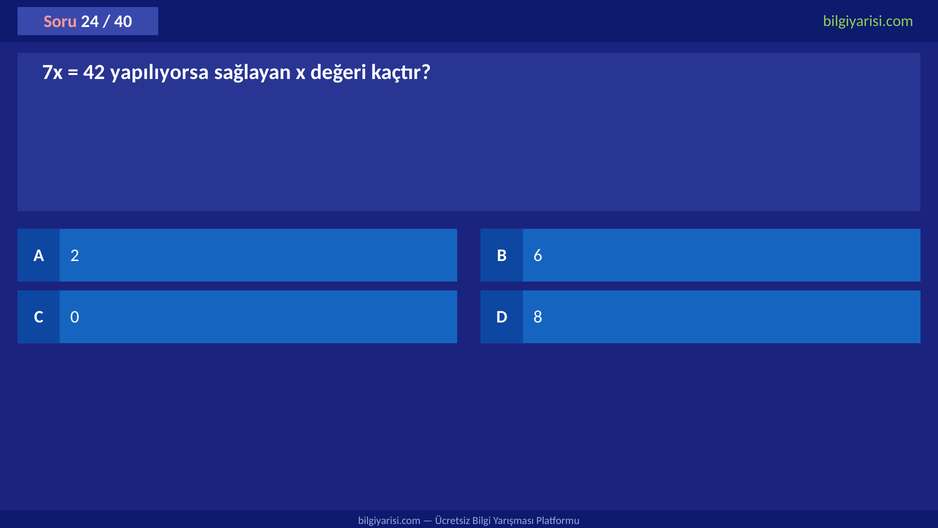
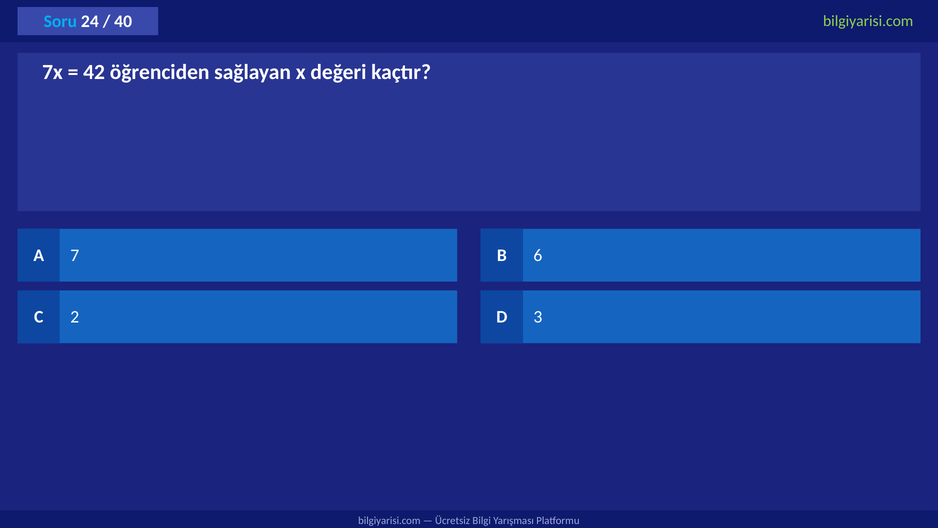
Soru colour: pink -> light blue (60, 21)
yapılıyorsa: yapılıyorsa -> öğrenciden (160, 72)
2: 2 -> 7 (75, 255)
0: 0 -> 2 (75, 317)
8: 8 -> 3 (538, 317)
